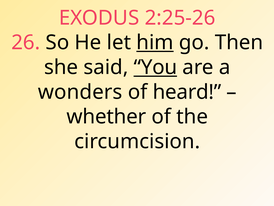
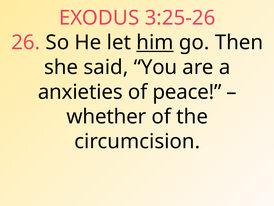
2:25-26: 2:25-26 -> 3:25-26 (180, 18)
You underline: present -> none (155, 67)
wonders: wonders -> anxieties (80, 92)
heard: heard -> peace (187, 92)
